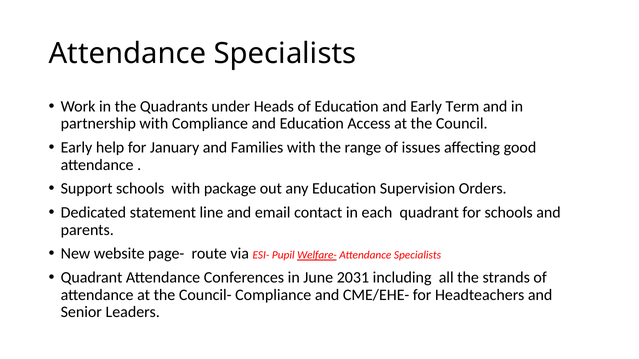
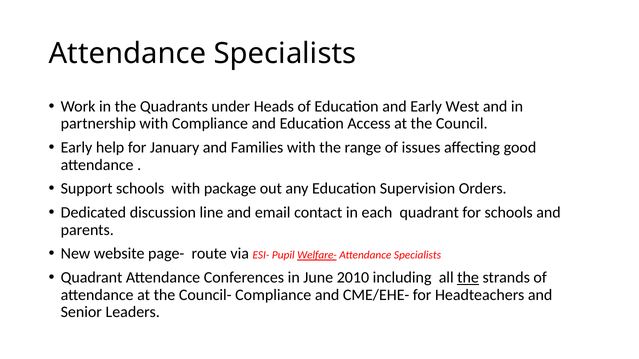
Term: Term -> West (462, 107)
statement: statement -> discussion (163, 213)
2031: 2031 -> 2010 (353, 278)
the underline: none -> present (468, 278)
